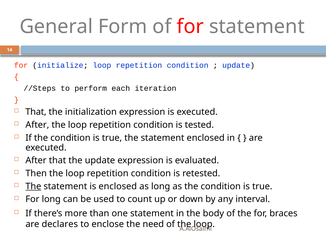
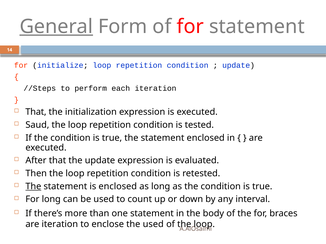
General underline: none -> present (56, 27)
After: After -> Saud (37, 125)
are declares: declares -> iteration (60, 225)
the need: need -> used (153, 225)
